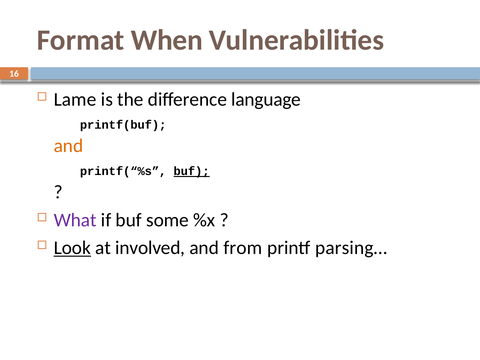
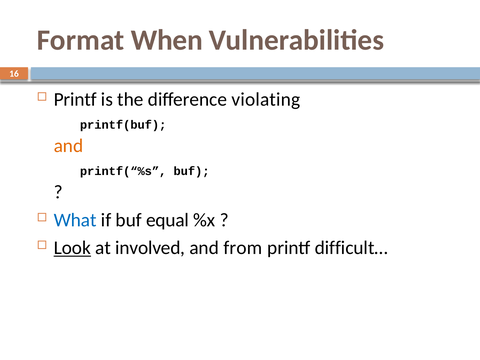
Lame: Lame -> Printf (75, 99)
language: language -> violating (266, 99)
buf underline: present -> none (192, 171)
What colour: purple -> blue (75, 220)
some: some -> equal (168, 220)
parsing…: parsing… -> difficult… (351, 248)
